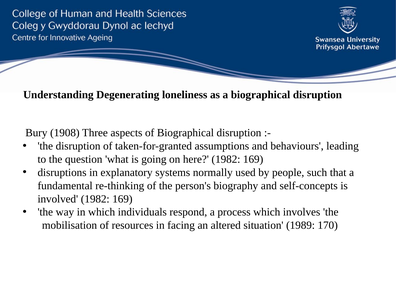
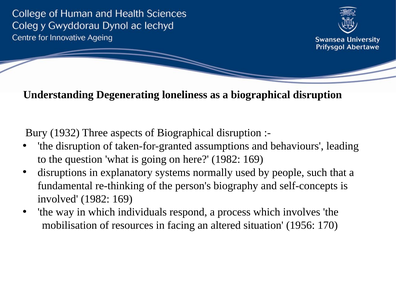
1908: 1908 -> 1932 (65, 133)
1989: 1989 -> 1956 (301, 225)
